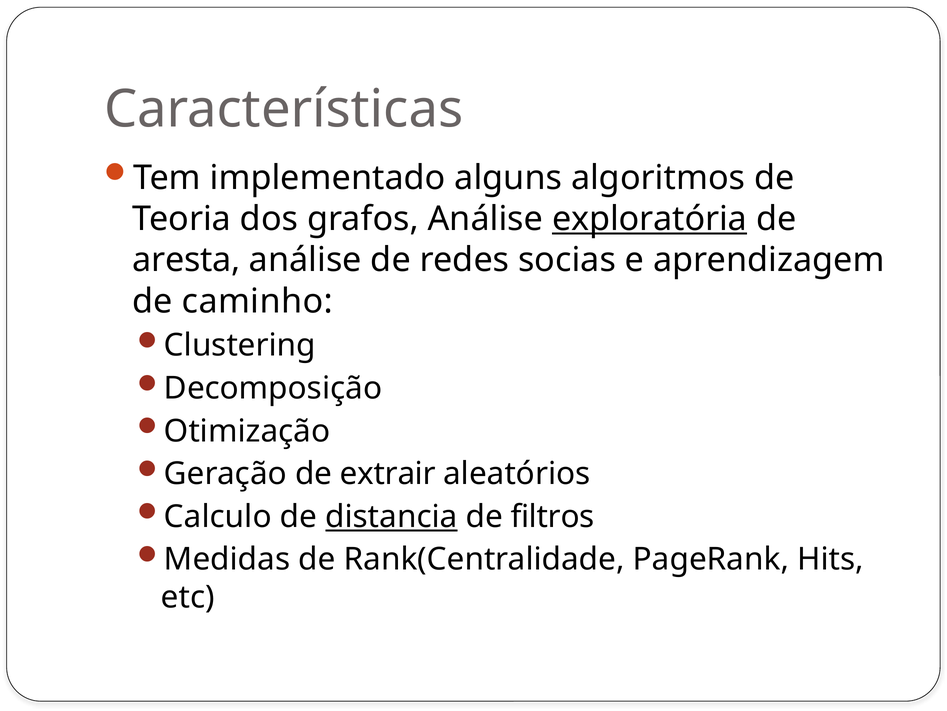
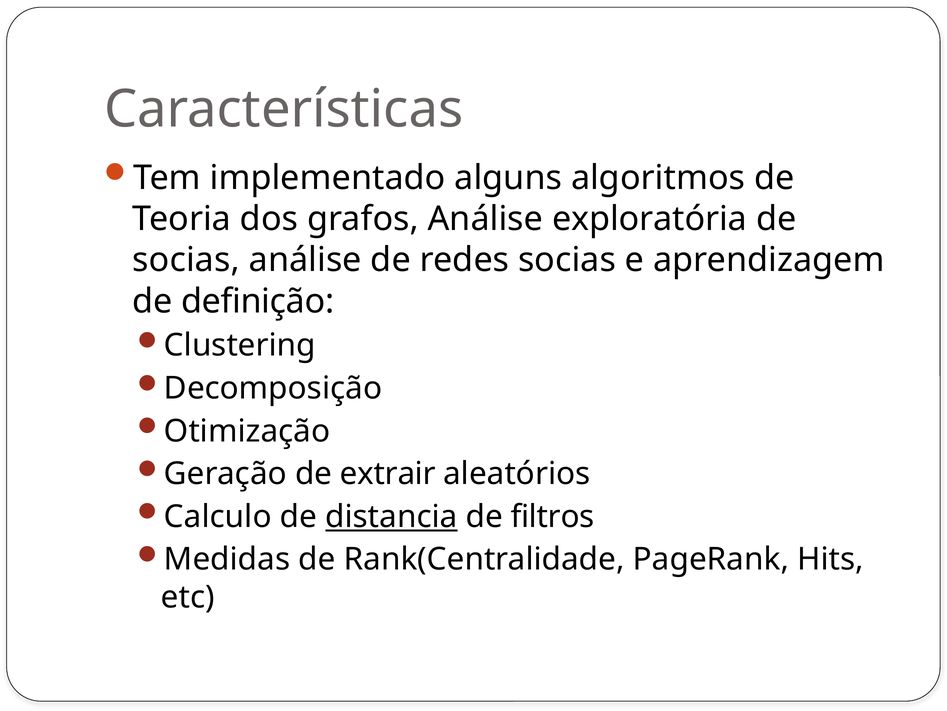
exploratória underline: present -> none (650, 219)
aresta: aresta -> socias (186, 260)
caminho: caminho -> definição (258, 301)
